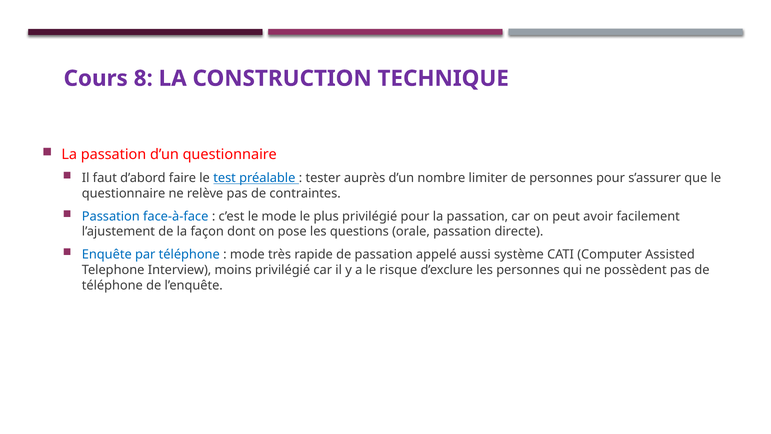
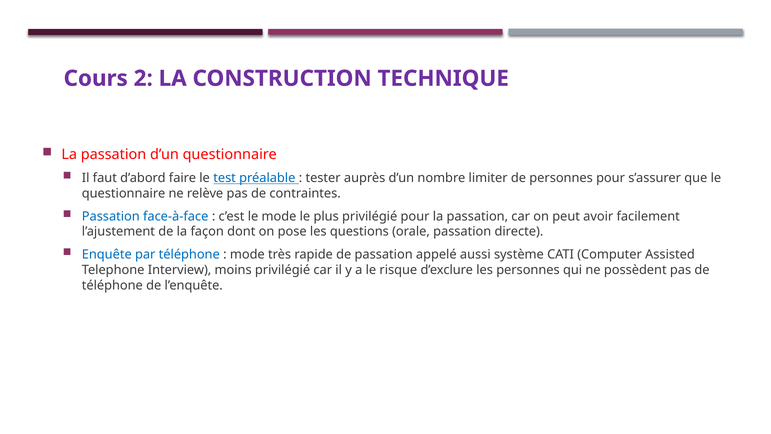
8: 8 -> 2 (143, 78)
